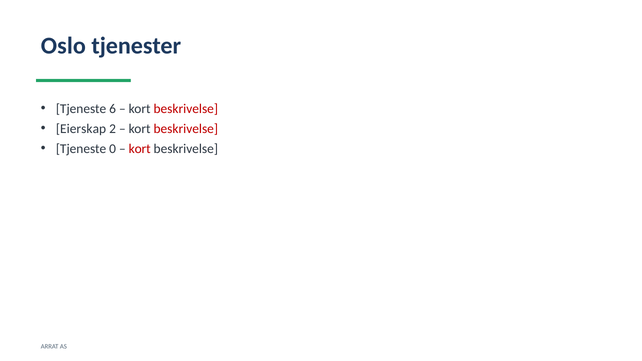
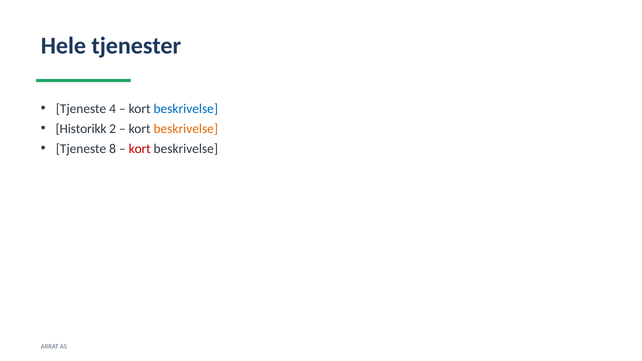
Oslo: Oslo -> Hele (63, 46)
6: 6 -> 4 (113, 109)
beskrivelse colour: red -> blue (186, 109)
Eierskap: Eierskap -> Historikk (81, 129)
beskrivelse colour: red -> orange (186, 129)
0: 0 -> 8 (113, 149)
